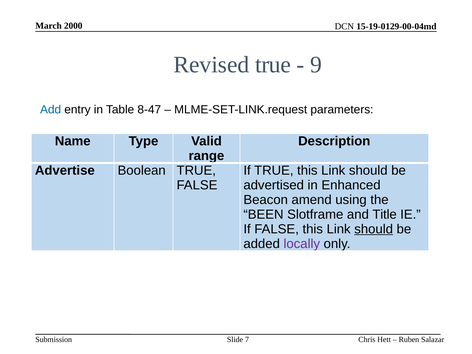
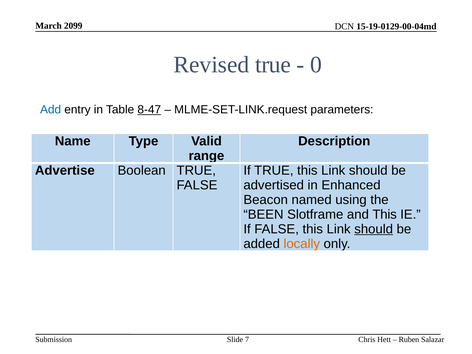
2000: 2000 -> 2099 (73, 26)
9: 9 -> 0 (316, 65)
8-47 underline: none -> present (149, 110)
amend: amend -> named (312, 200)
and Title: Title -> This (385, 214)
locally colour: purple -> orange (302, 244)
